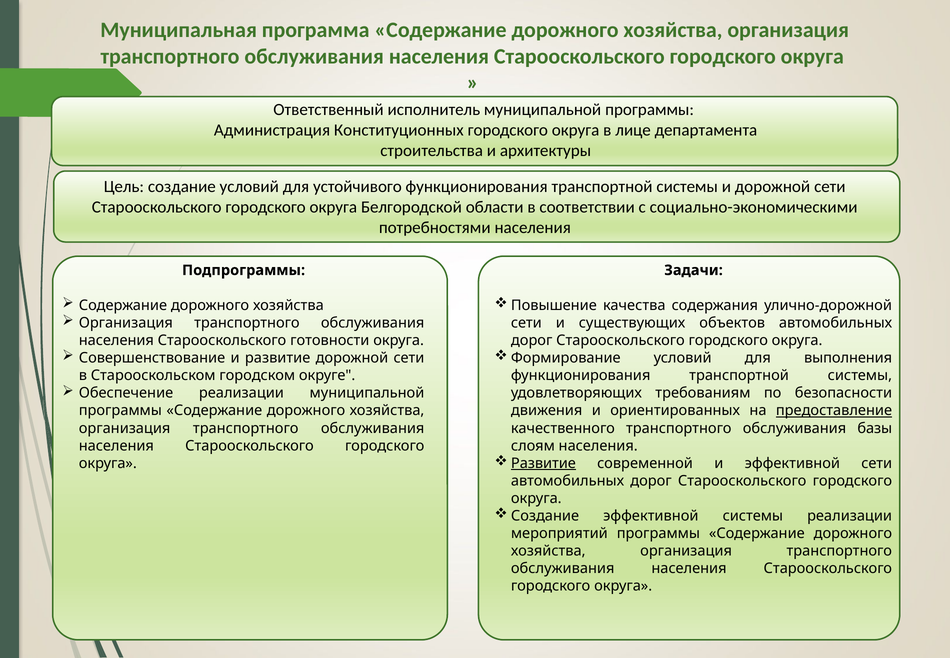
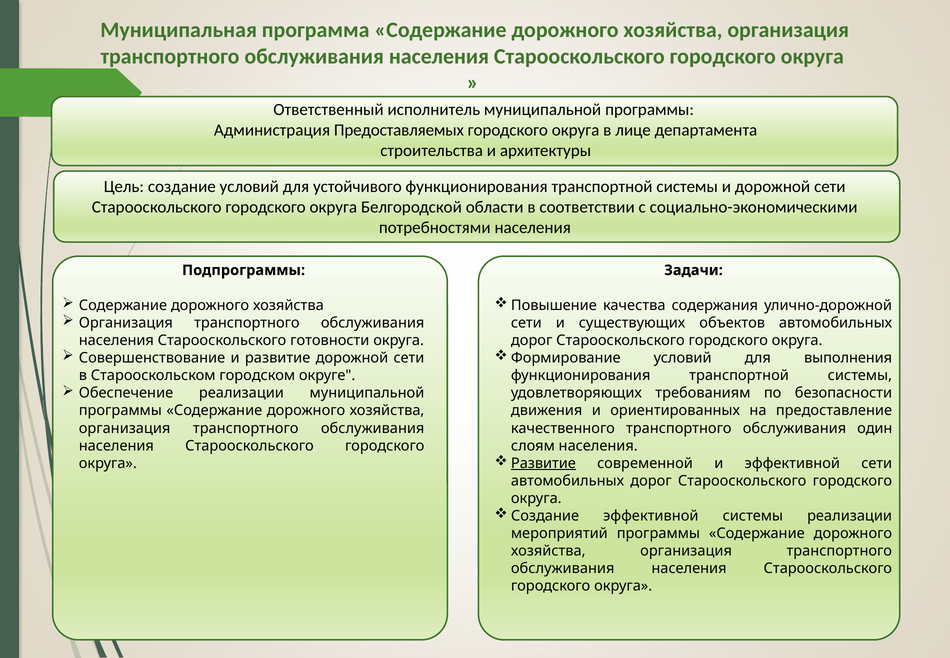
Конституционных: Конституционных -> Предоставляемых (399, 130)
предоставление underline: present -> none (834, 410)
базы: базы -> один (875, 428)
